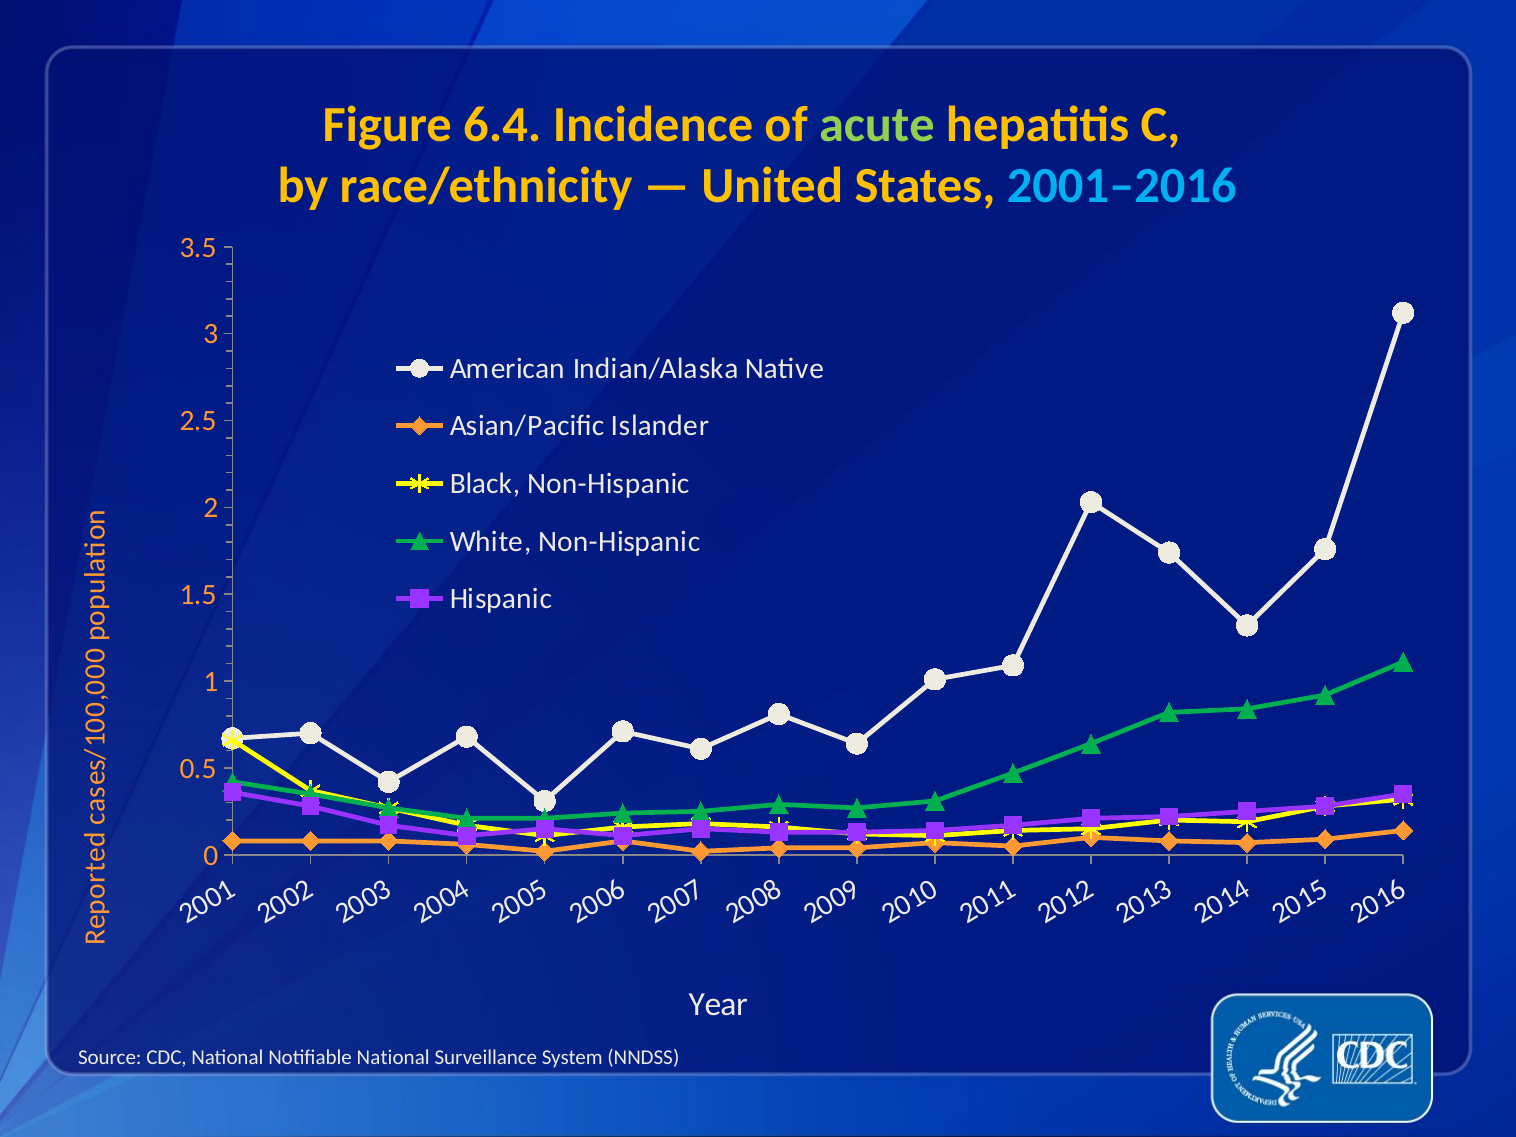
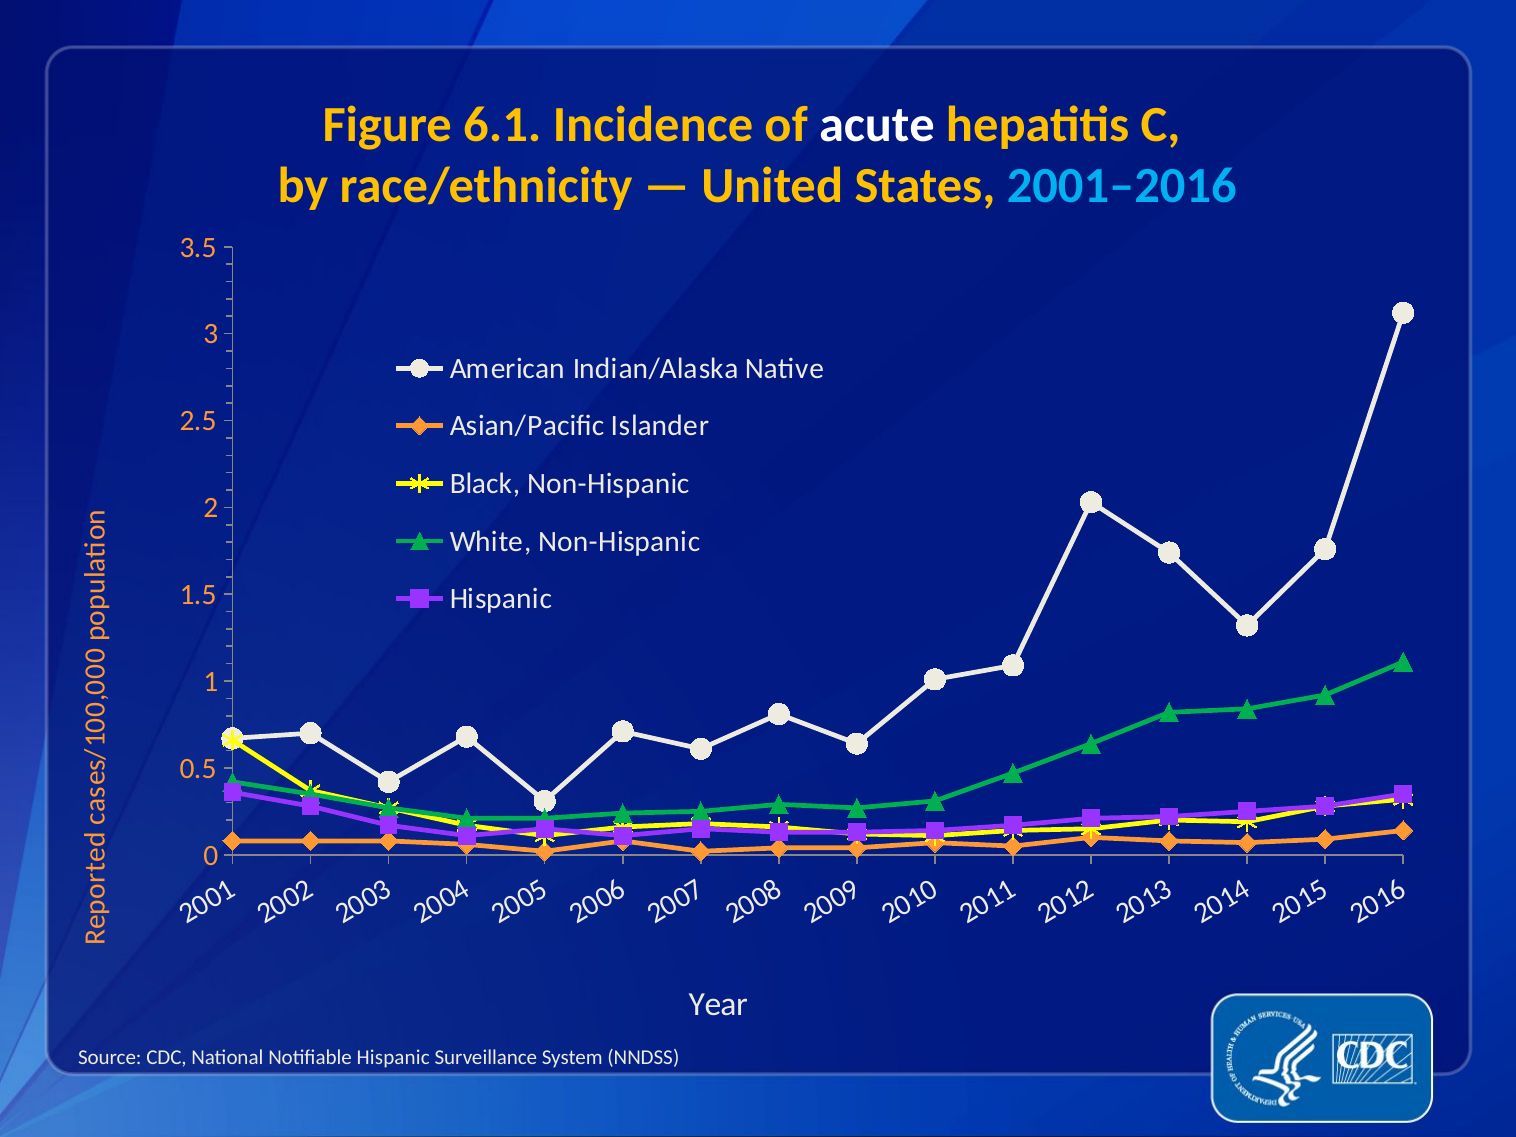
6.4: 6.4 -> 6.1 (502, 125)
acute colour: light green -> white (877, 125)
Notifiable National: National -> Hispanic (393, 1057)
